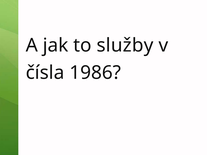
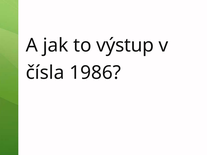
služby: služby -> výstup (125, 45)
